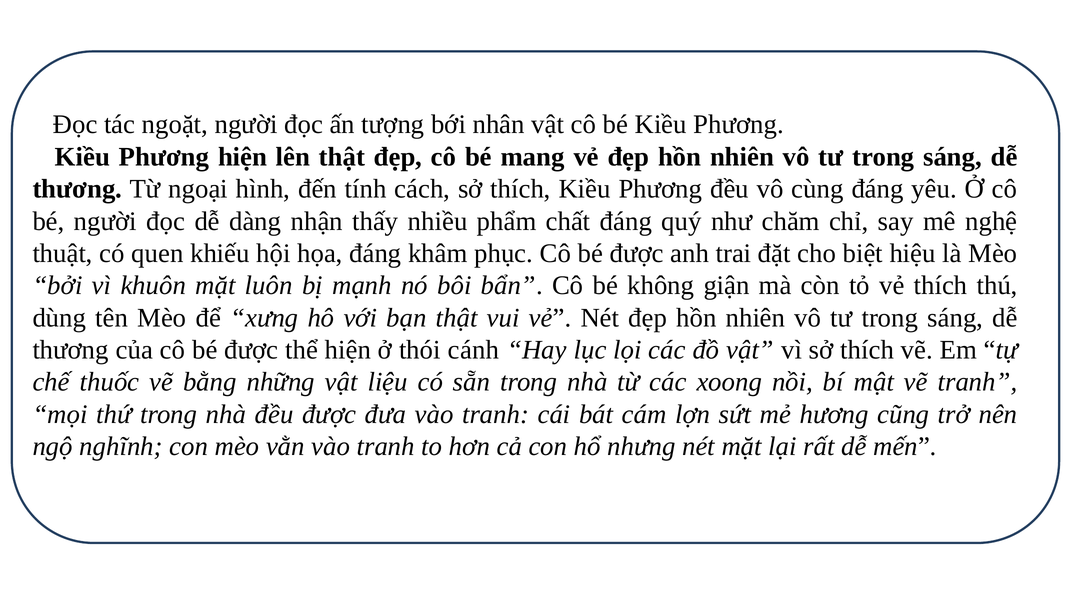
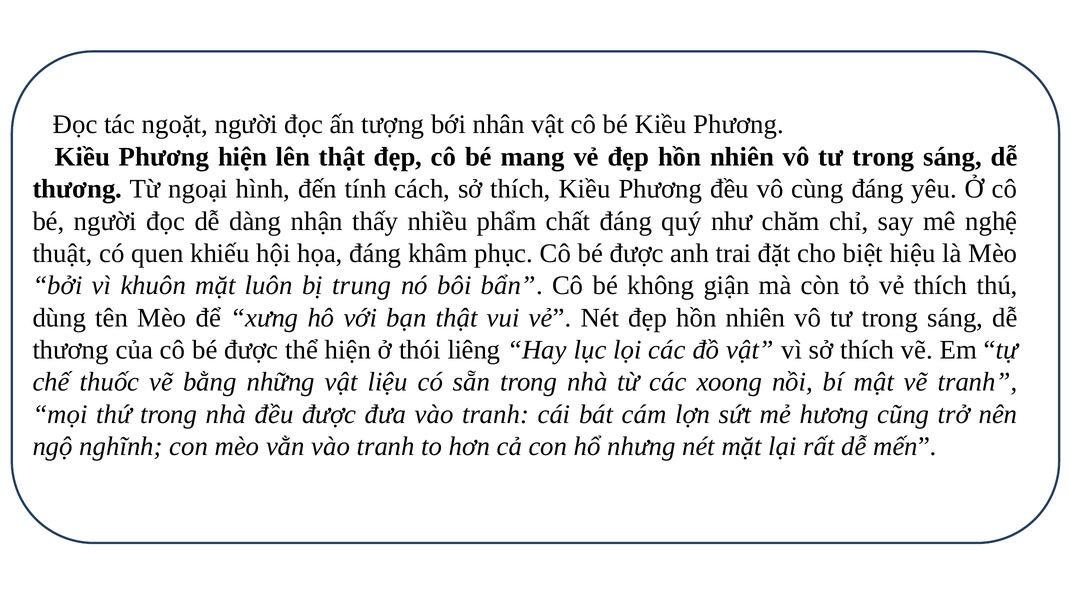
mạnh: mạnh -> trung (362, 285)
cánh: cánh -> liêng (474, 350)
